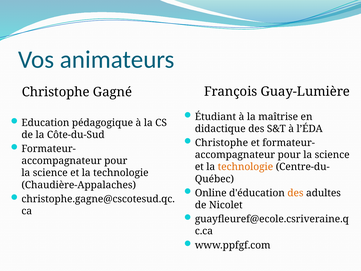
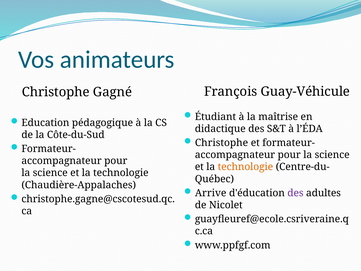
Guay-Lumière: Guay-Lumière -> Guay-Véhicule (305, 91)
Online: Online -> Arrive (211, 193)
des colour: orange -> purple (295, 193)
